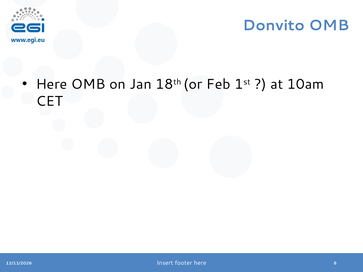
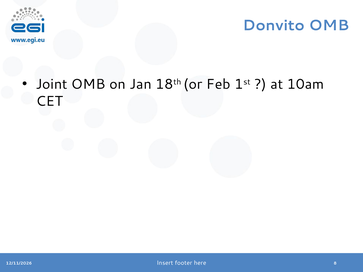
Here: Here -> Joint (52, 84)
